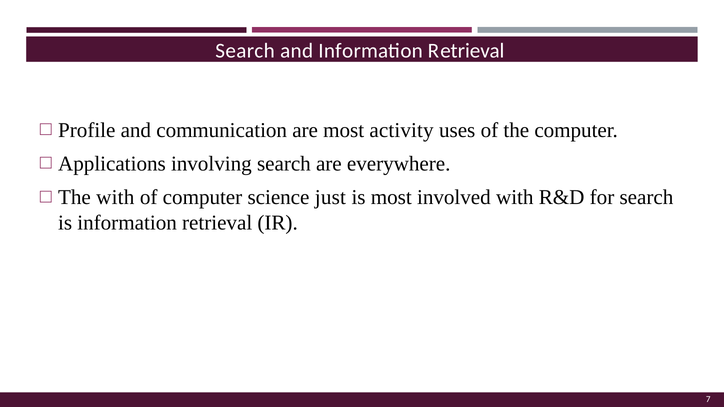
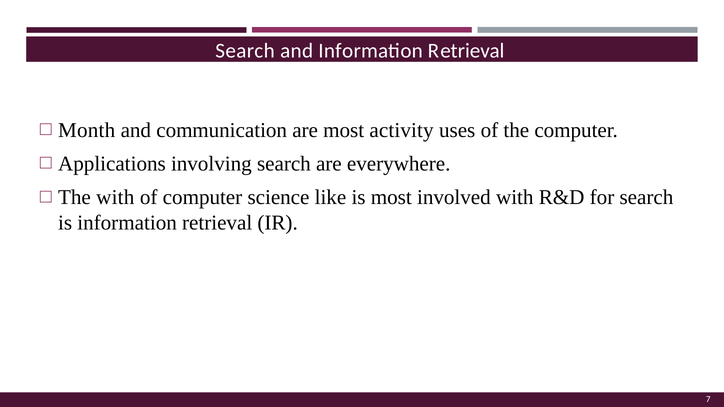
Profile: Profile -> Month (87, 130)
just: just -> like (330, 197)
